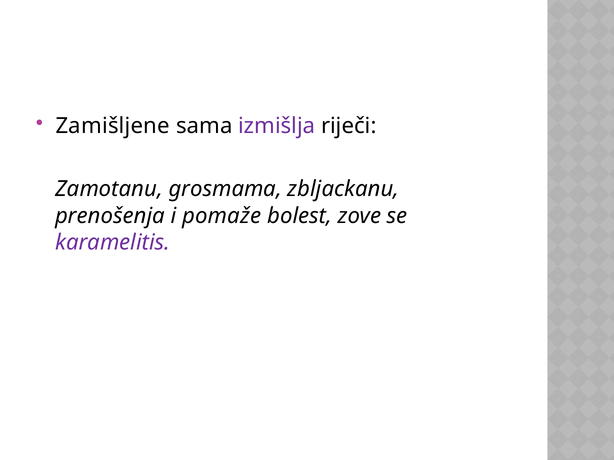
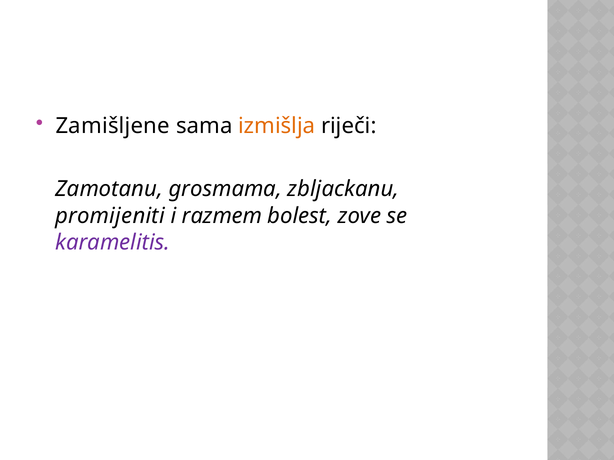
izmišlja colour: purple -> orange (277, 126)
prenošenja: prenošenja -> promijeniti (110, 216)
pomaže: pomaže -> razmem (222, 216)
